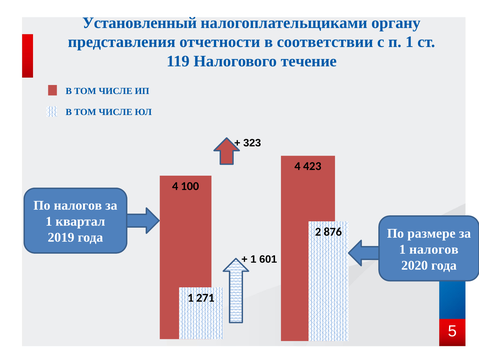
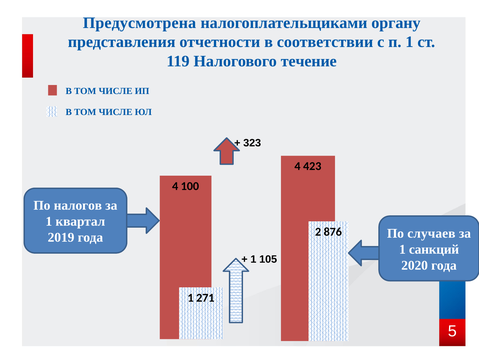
Установленный: Установленный -> Предусмотрена (139, 23)
размере: размере -> случаев (431, 234)
1 налогов: налогов -> санкций (434, 250)
601: 601 -> 105 (268, 260)
